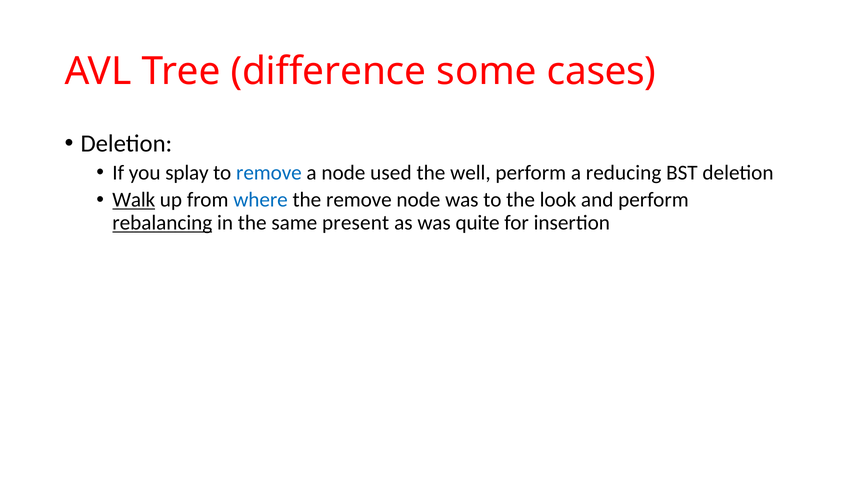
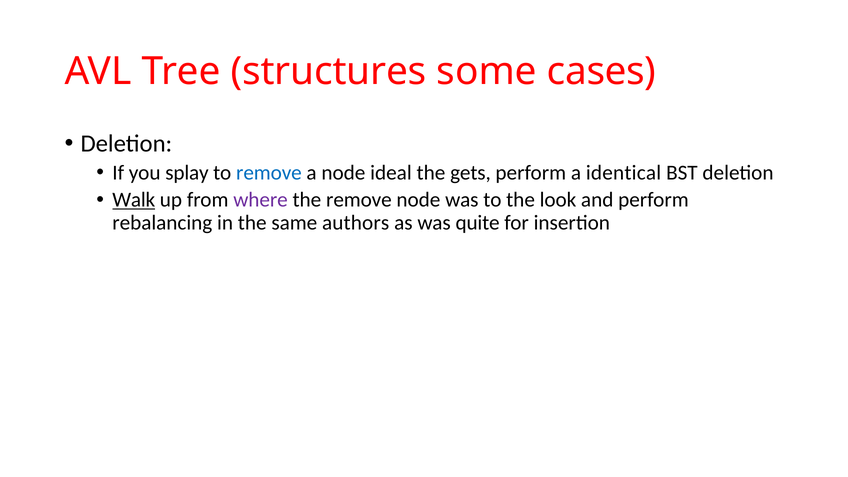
difference: difference -> structures (329, 71)
used: used -> ideal (391, 173)
well: well -> gets (470, 173)
reducing: reducing -> identical (624, 173)
where colour: blue -> purple (261, 200)
rebalancing underline: present -> none (162, 223)
present: present -> authors (356, 223)
